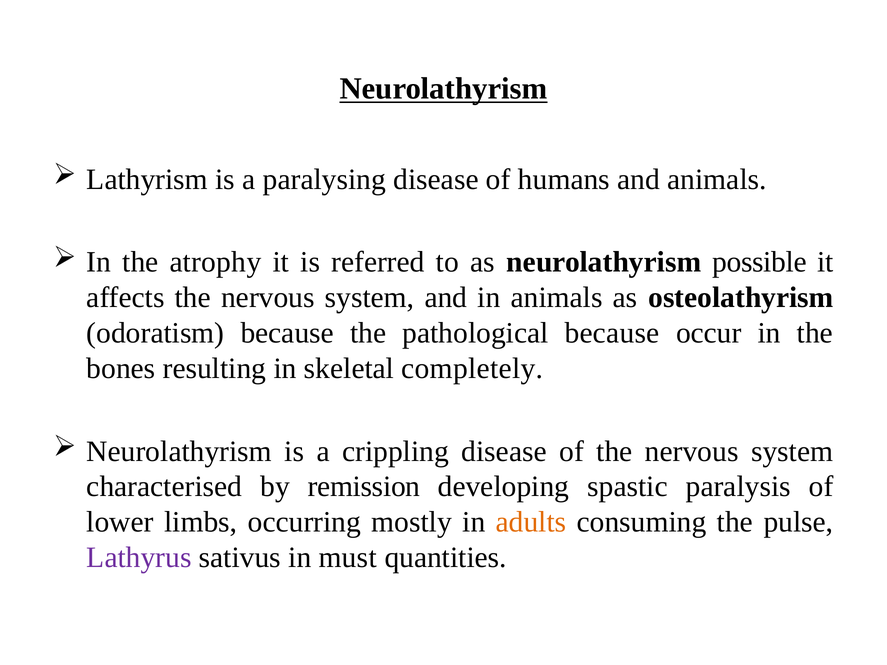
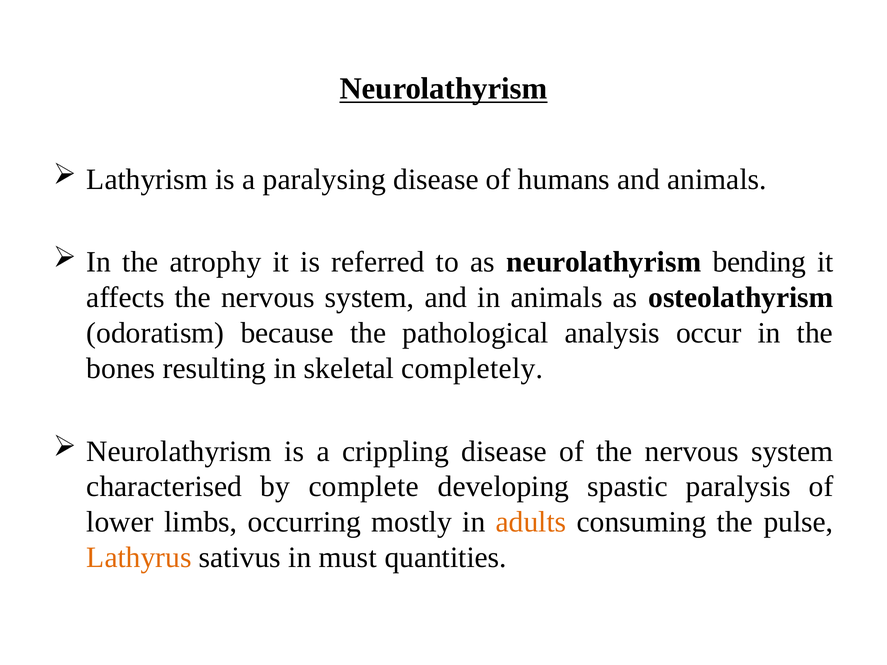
possible: possible -> bending (759, 262)
pathological because: because -> analysis (612, 333)
remission: remission -> complete (364, 487)
Lathyrus colour: purple -> orange (139, 558)
